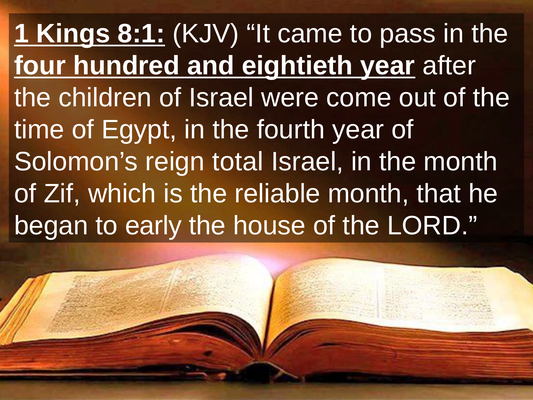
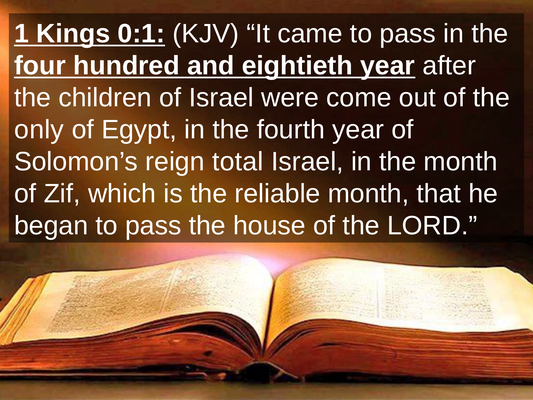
8:1: 8:1 -> 0:1 (141, 34)
time: time -> only (39, 130)
began to early: early -> pass (153, 226)
